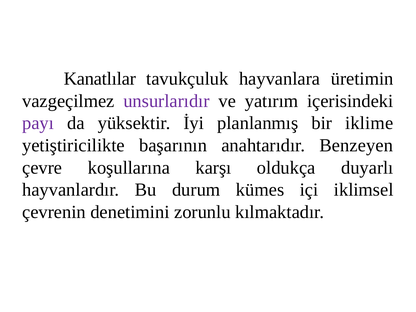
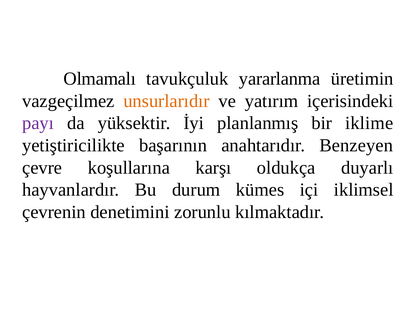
Kanatlılar: Kanatlılar -> Olmamalı (100, 79)
hayvanlara: hayvanlara -> yararlanma (280, 79)
unsurlarıdır colour: purple -> orange (166, 101)
